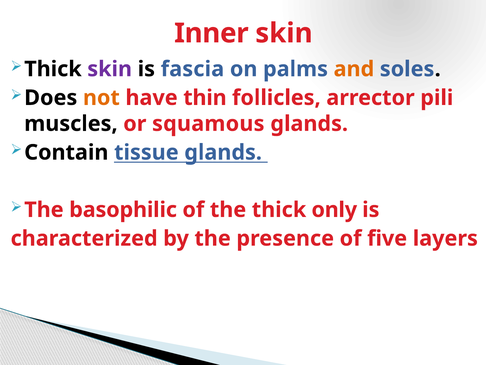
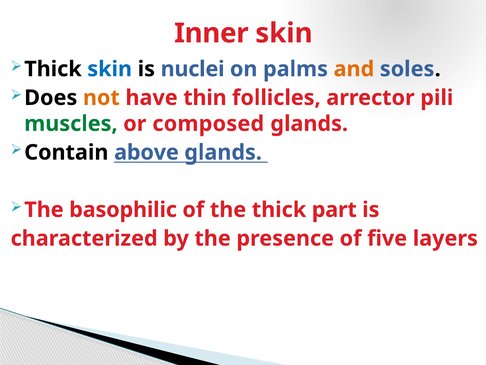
skin colour: purple -> blue (110, 69)
fascia: fascia -> nuclei (193, 69)
muscles colour: black -> green (71, 124)
squamous: squamous -> composed (208, 124)
tissue: tissue -> above (146, 152)
only: only -> part (334, 210)
